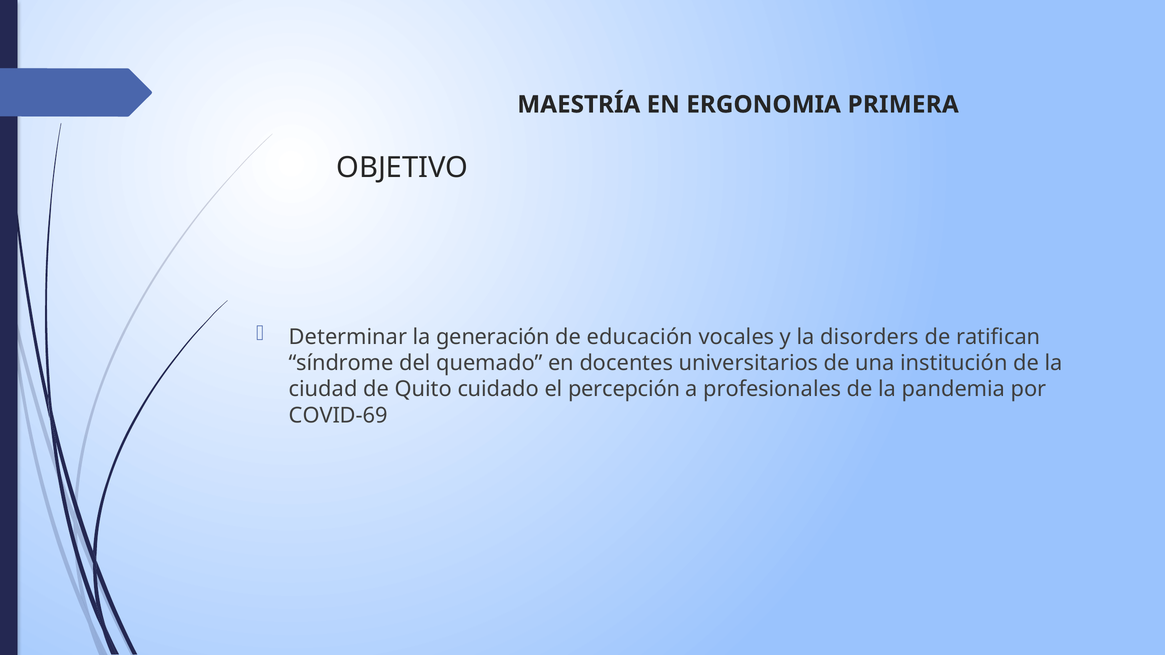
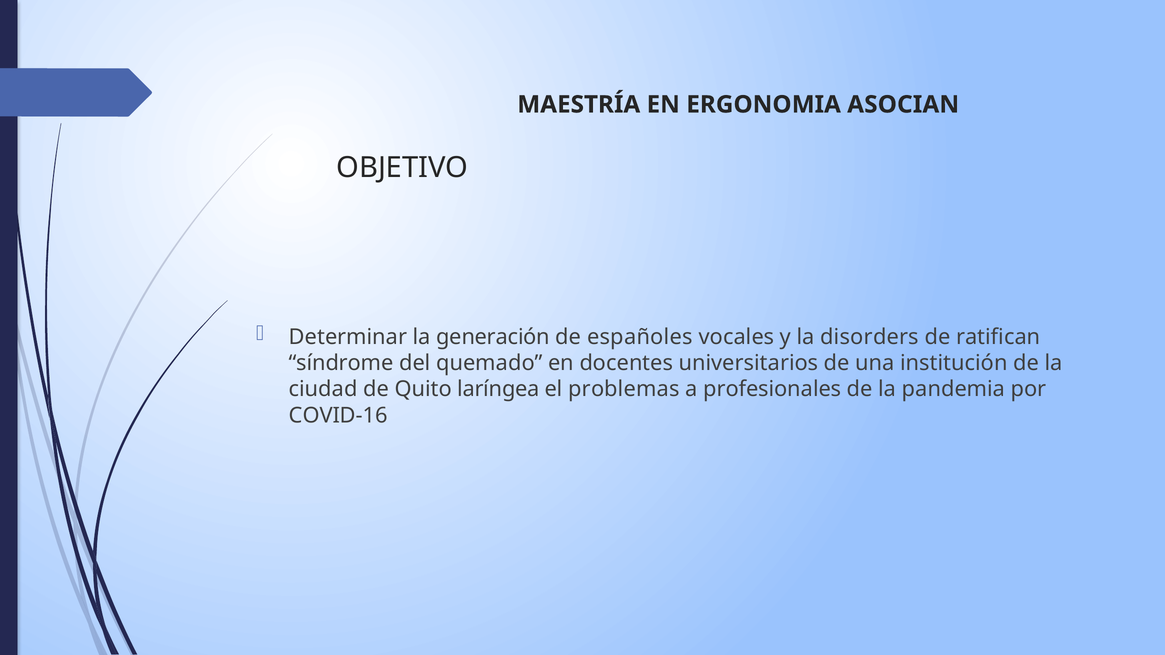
PRIMERA: PRIMERA -> ASOCIAN (903, 105)
educación: educación -> españoles (640, 337)
cuidado: cuidado -> laríngea (498, 389)
percepción: percepción -> problemas (624, 389)
COVID-69: COVID-69 -> COVID-16 (338, 416)
